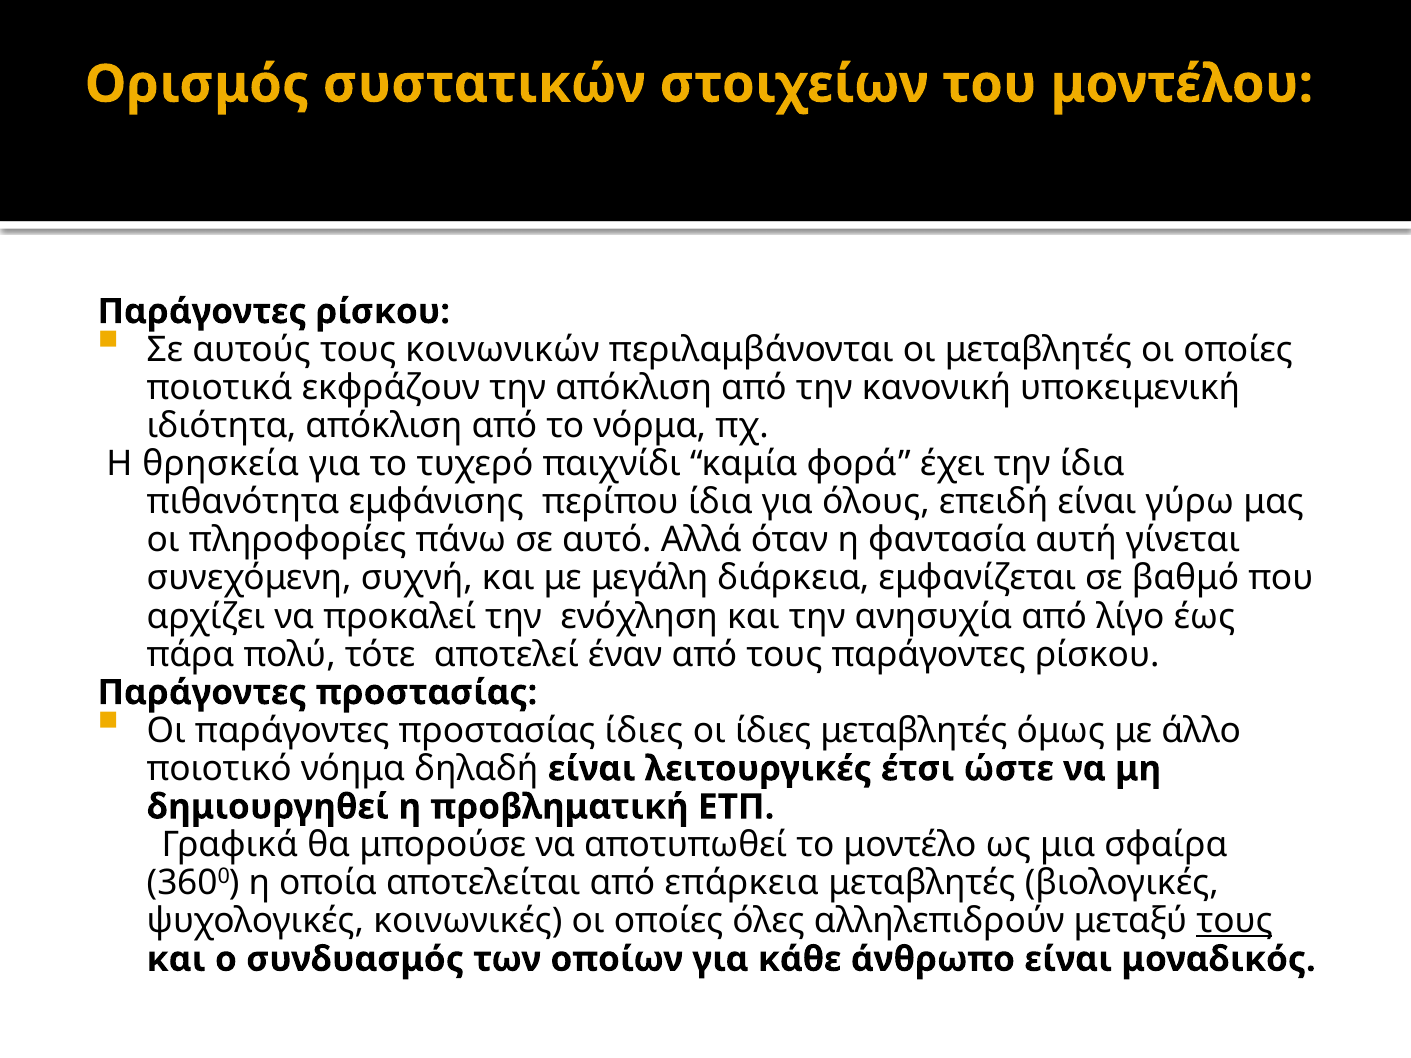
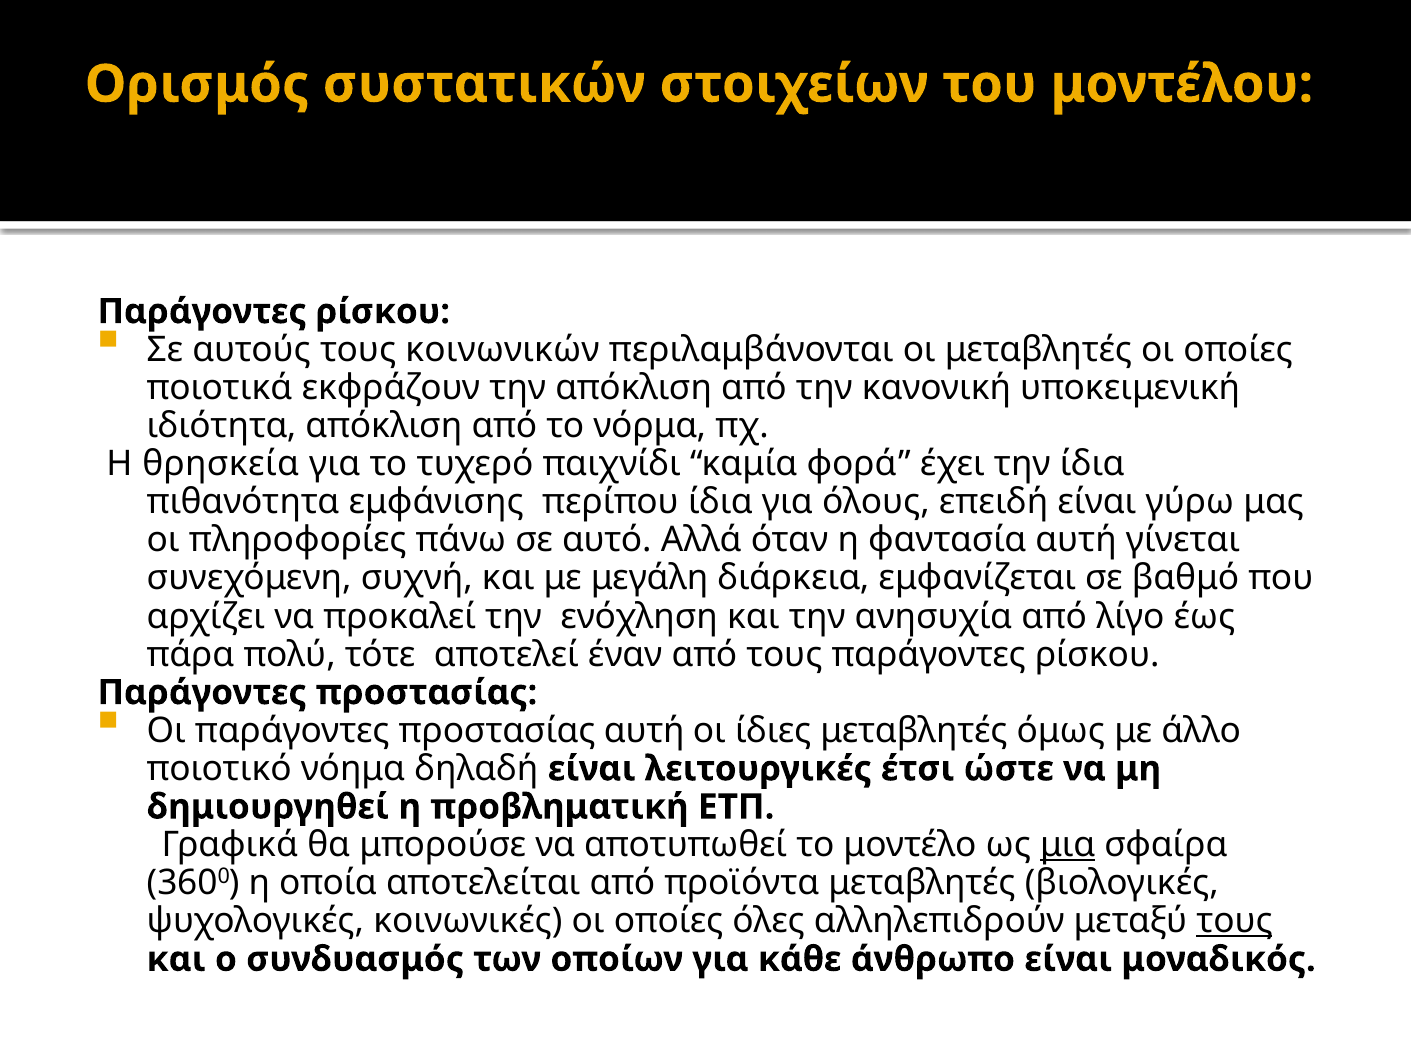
προστασίας ίδιες: ίδιες -> αυτή (644, 731)
μια underline: none -> present (1068, 845)
επάρκεια: επάρκεια -> προϊόντα (742, 883)
